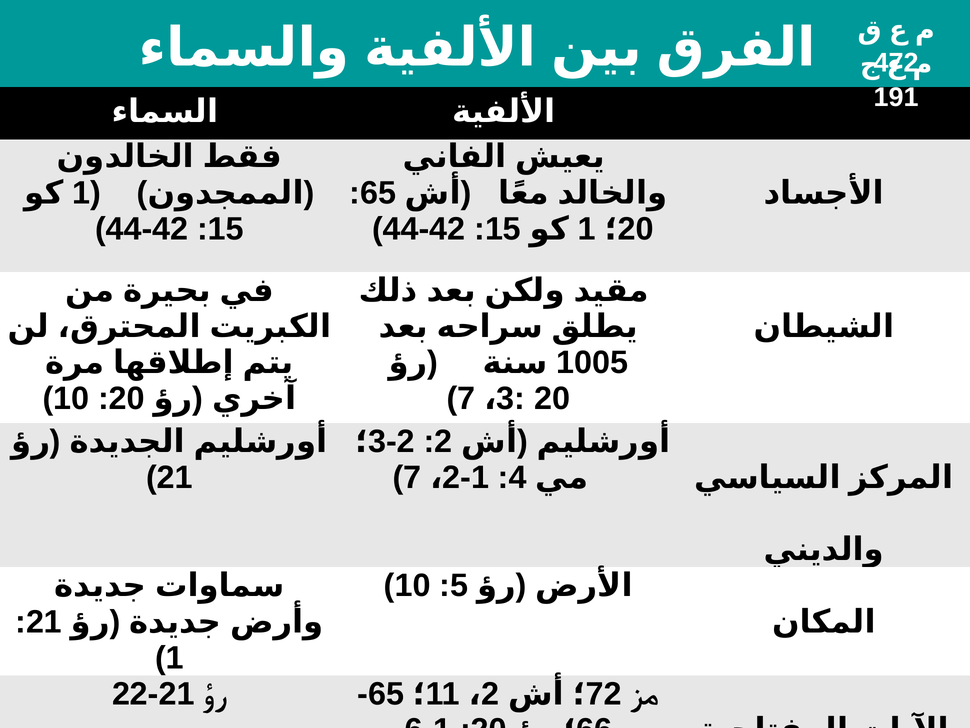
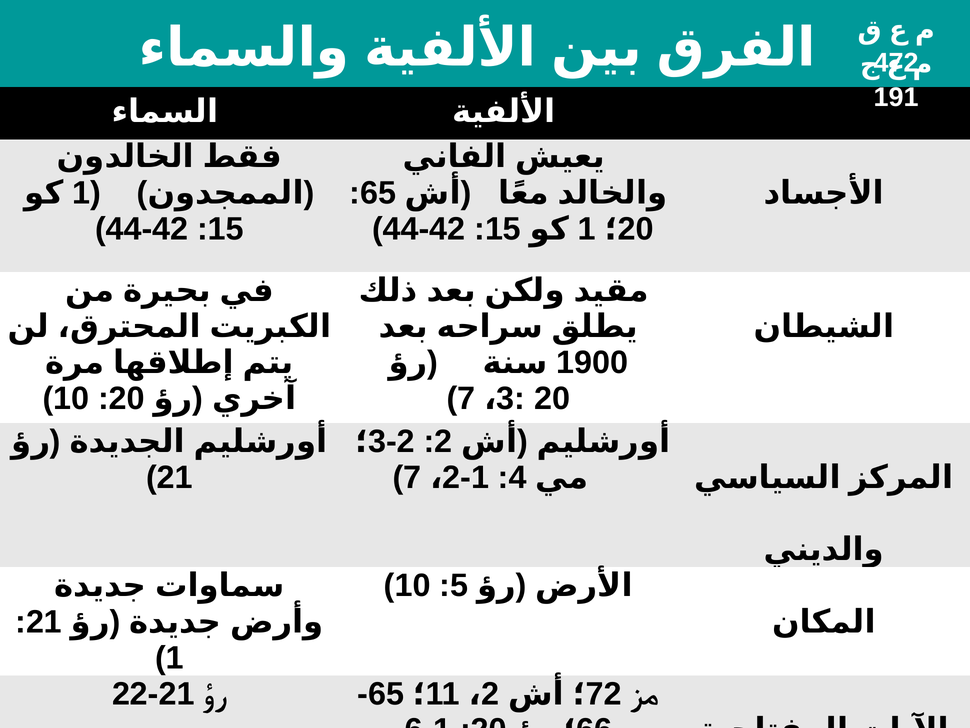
1005: 1005 -> 1900 (592, 362)
